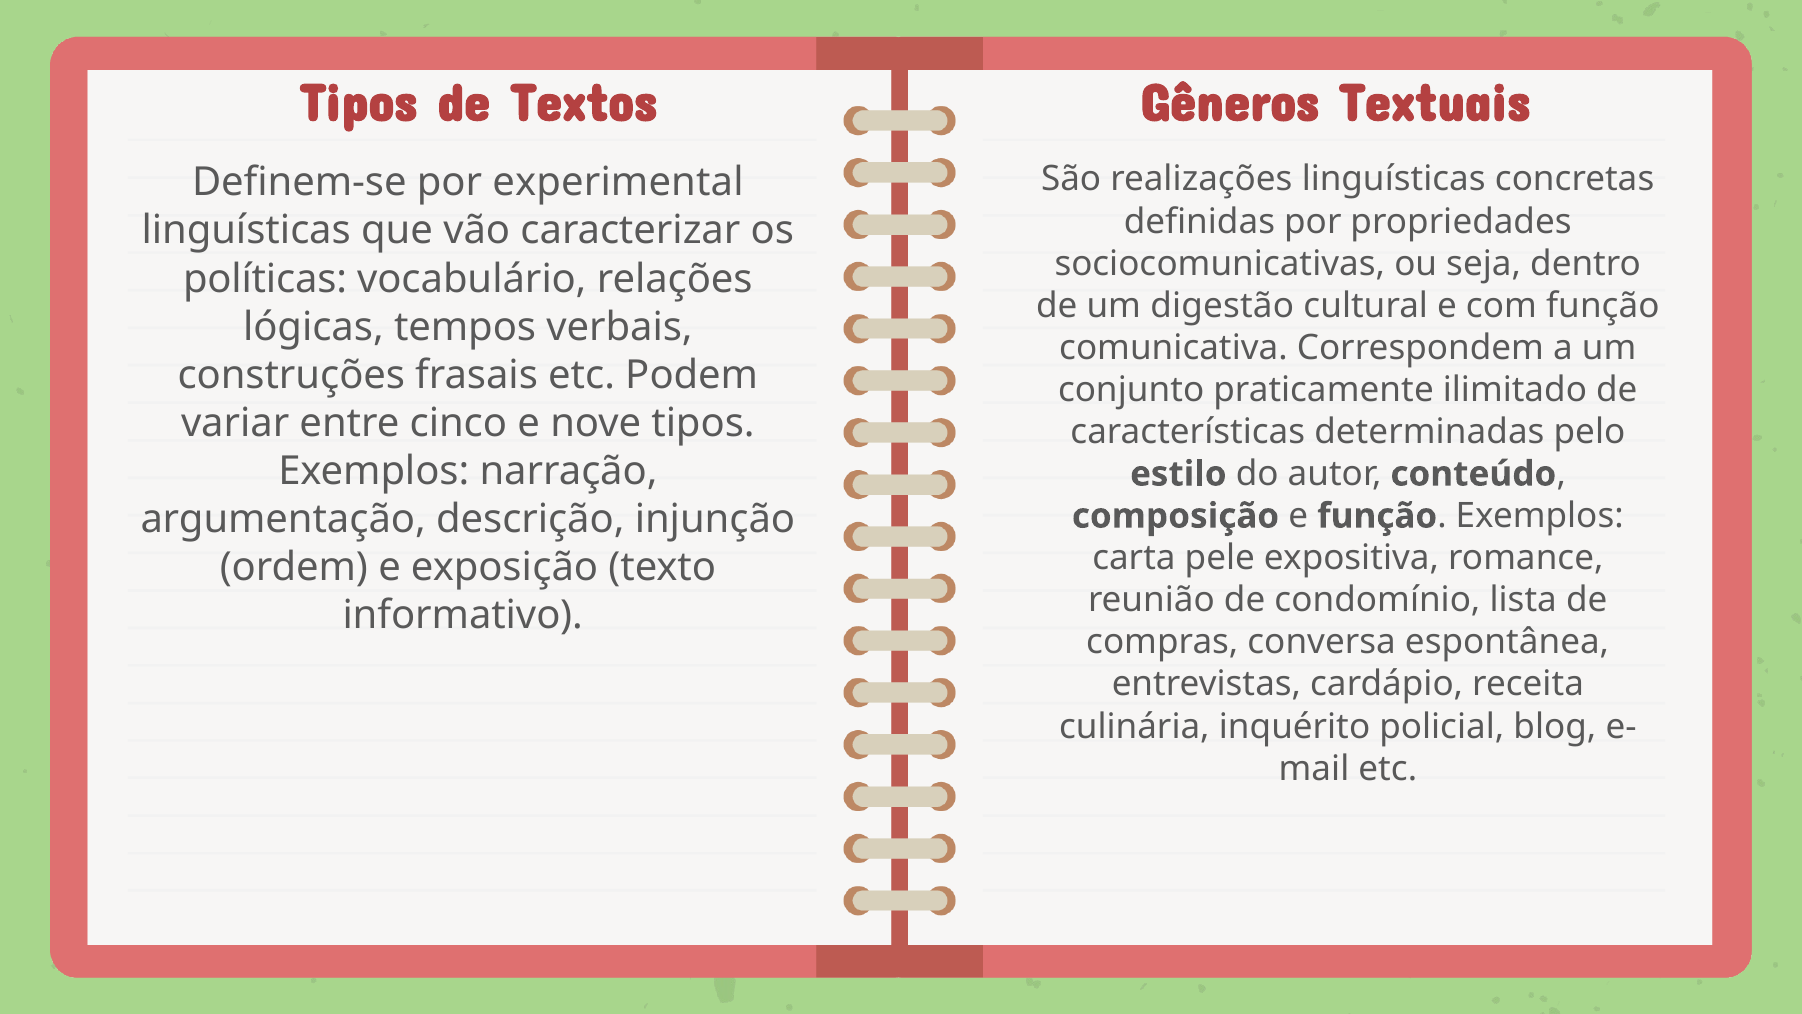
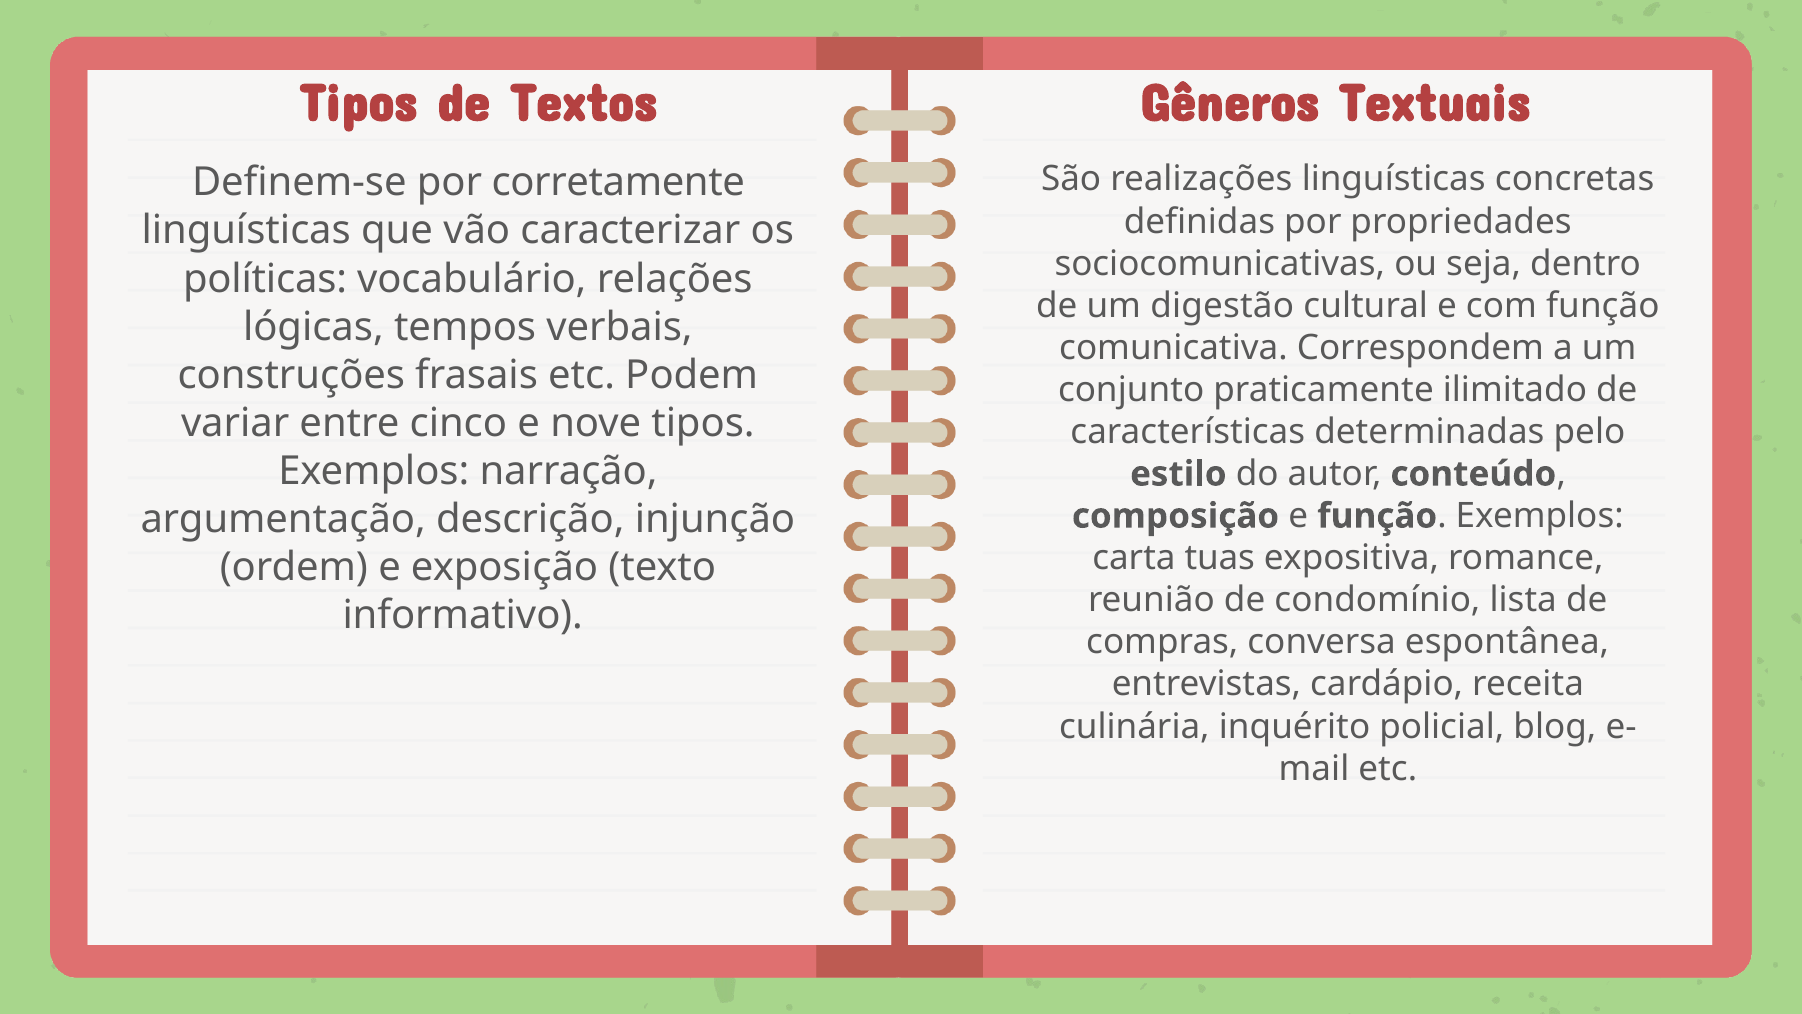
experimental: experimental -> corretamente (618, 183)
pele: pele -> tuas (1220, 558)
